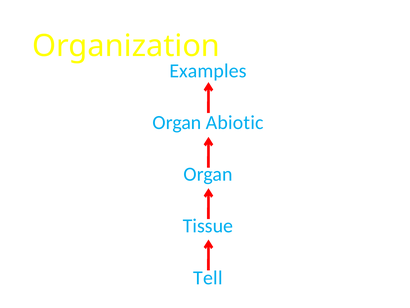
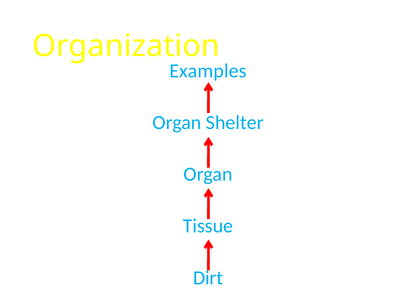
Abiotic: Abiotic -> Shelter (235, 122)
Tell: Tell -> Dirt (208, 277)
